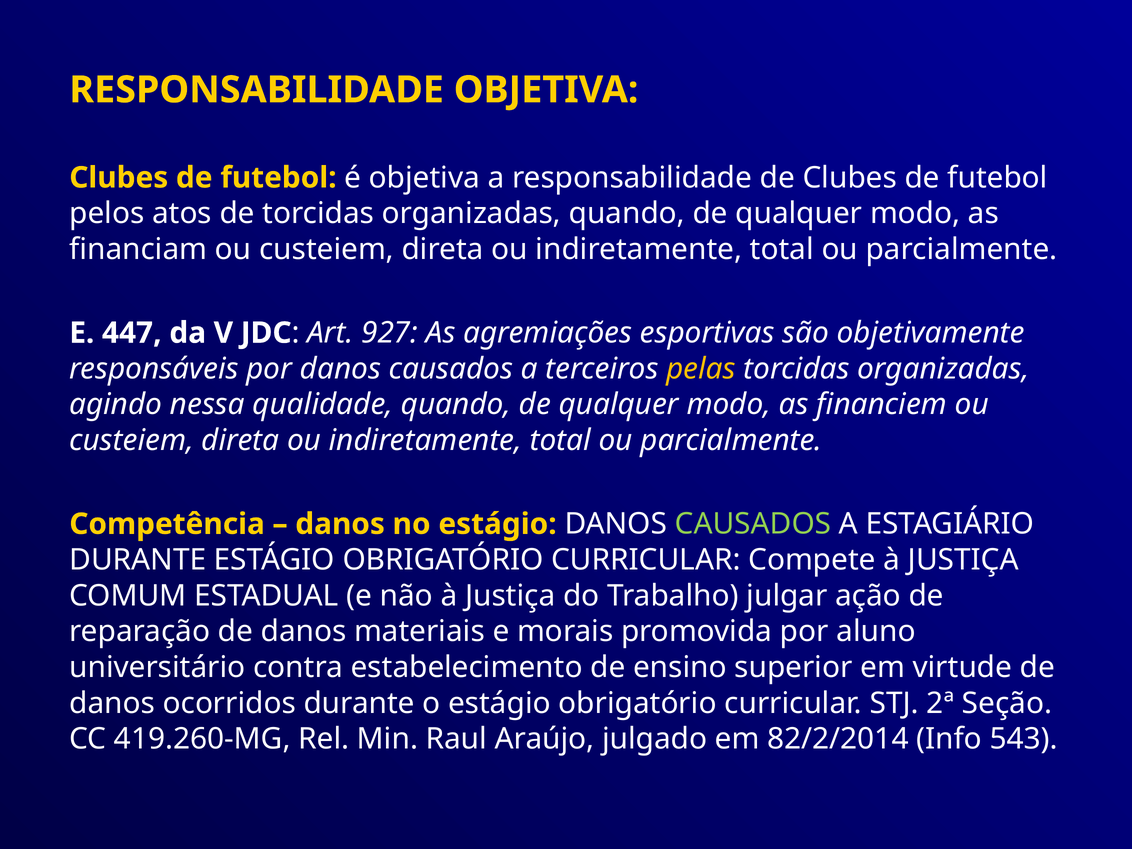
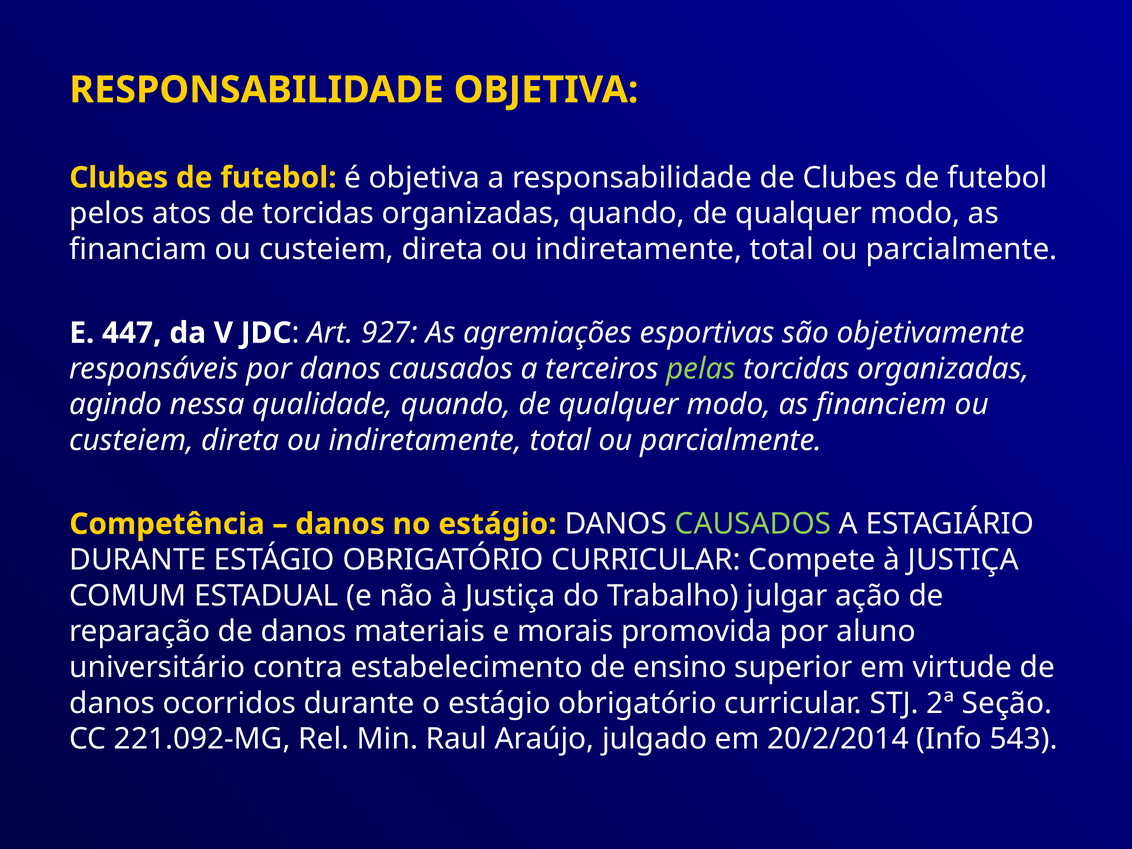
pelas colour: yellow -> light green (701, 369)
419.260-MG: 419.260-MG -> 221.092-MG (202, 739)
82/2/2014: 82/2/2014 -> 20/2/2014 (838, 739)
